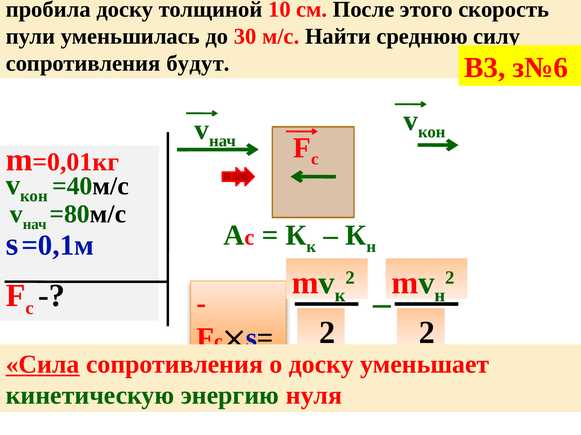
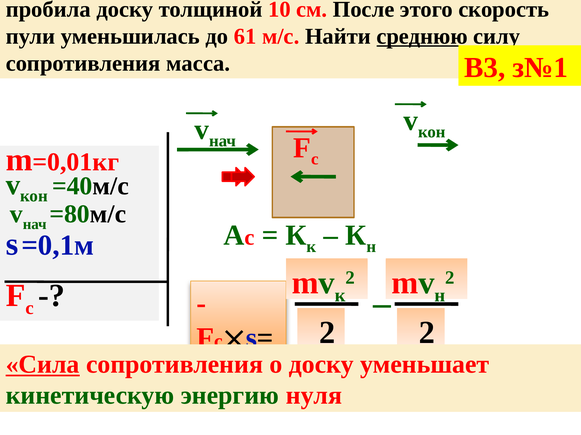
30: 30 -> 61 (245, 36)
среднюю underline: none -> present (422, 36)
будут: будут -> масса (198, 64)
з№6: з№6 -> з№1 (540, 68)
